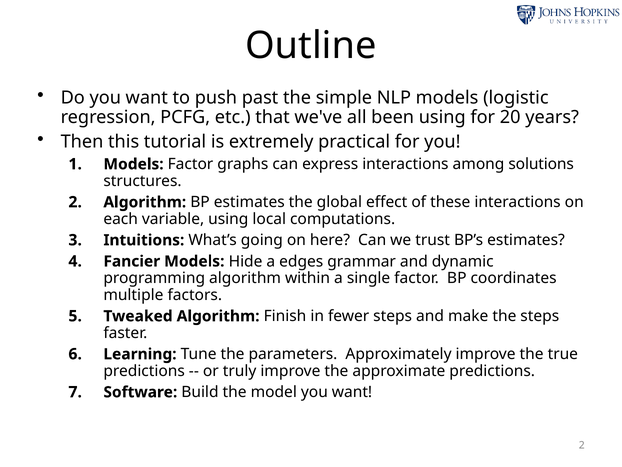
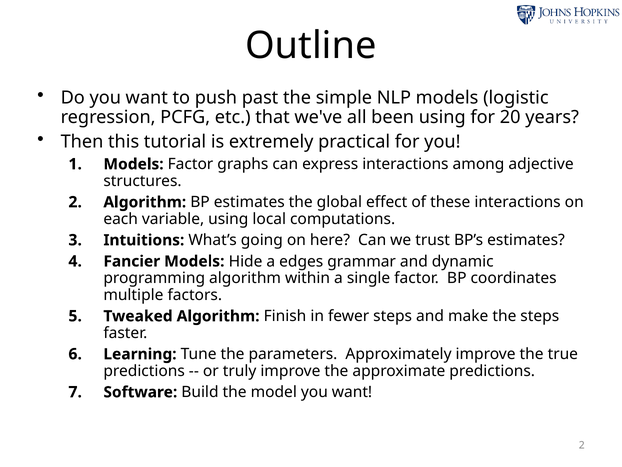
solutions: solutions -> adjective (541, 164)
